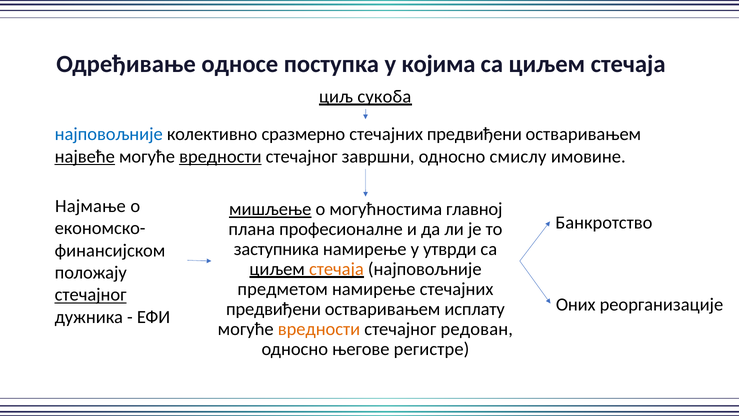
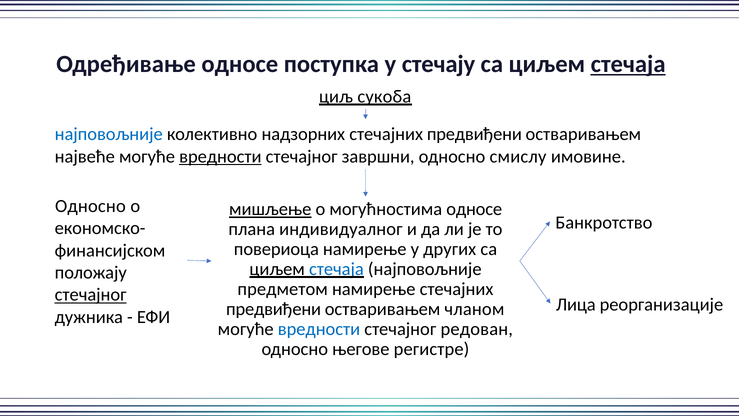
којима: којима -> стечају (439, 64)
стечаја underline: none -> present (628, 64)
сразмерно: сразмерно -> надзорних (303, 134)
највеће underline: present -> none (85, 156)
Најмање: Најмање -> Односно (90, 206)
могућностима главној: главној -> односе (474, 209)
професионалне: професионалне -> индивидуалног (341, 229)
заступника: заступника -> повериоца (276, 249)
утврди: утврди -> других (450, 249)
стечаја colour: orange -> blue (336, 269)
Оних: Оних -> Лица (576, 304)
исплату: исплату -> чланом (474, 309)
вредности colour: orange -> blue (319, 329)
